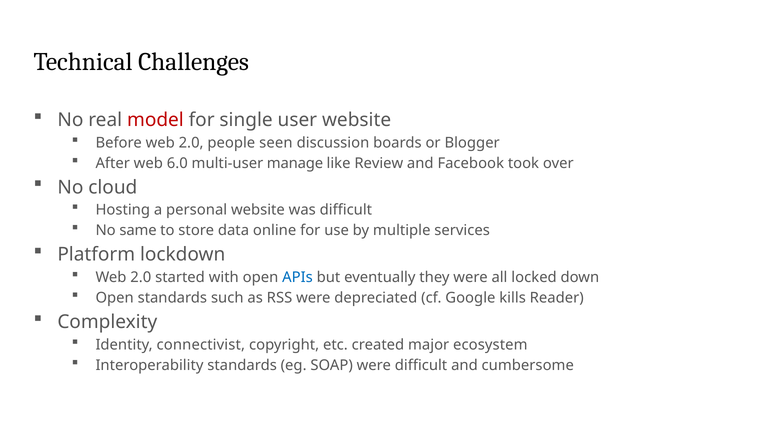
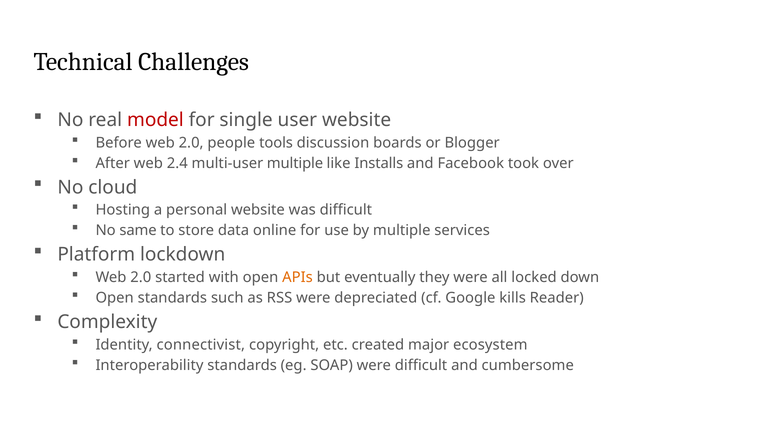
seen: seen -> tools (276, 143)
6.0: 6.0 -> 2.4 (177, 163)
multi-user manage: manage -> multiple (295, 163)
Review: Review -> Installs (379, 163)
APIs colour: blue -> orange (297, 277)
